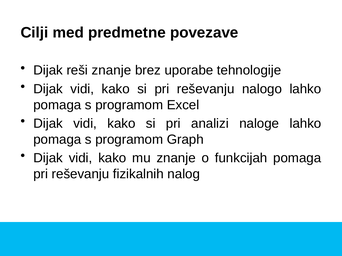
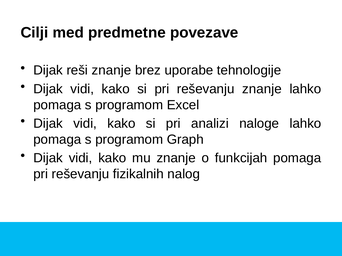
reševanju nalogo: nalogo -> znanje (262, 89)
